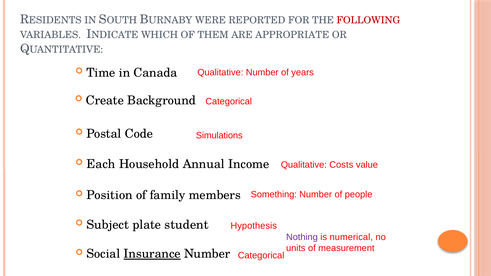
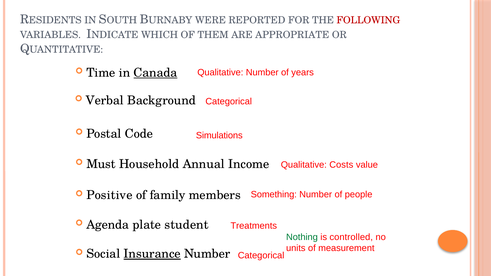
Canada underline: none -> present (156, 73)
Create: Create -> Verbal (105, 100)
Each: Each -> Must (101, 164)
Position: Position -> Positive (109, 195)
Subject: Subject -> Agenda (108, 225)
Hypothesis: Hypothesis -> Treatments (254, 226)
Nothing colour: purple -> green (302, 237)
numerical: numerical -> controlled (351, 237)
